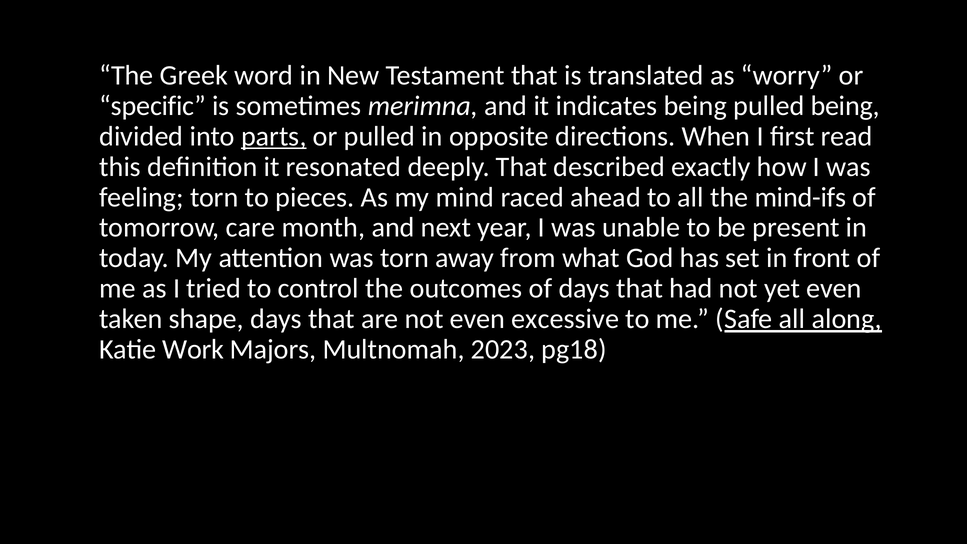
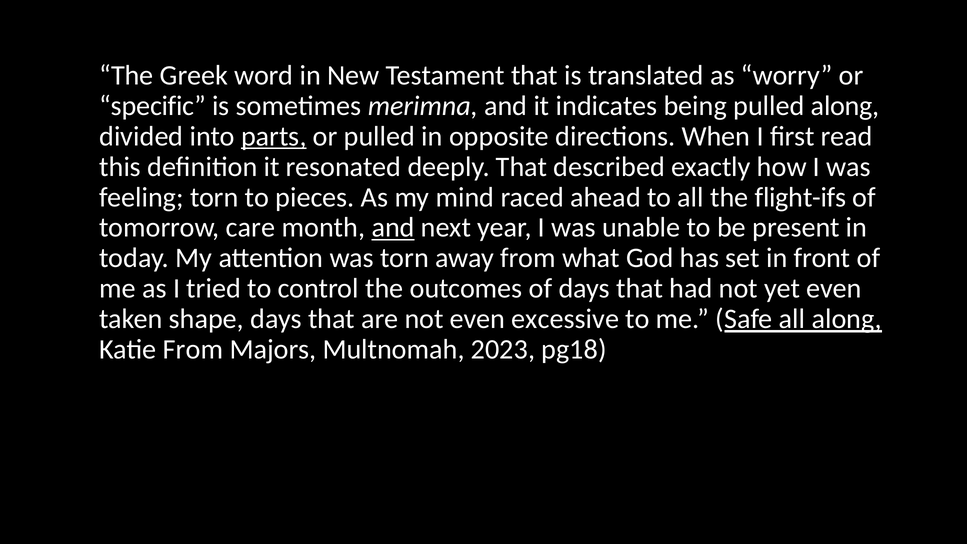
pulled being: being -> along (845, 106)
mind-ifs: mind-ifs -> flight-ifs (800, 197)
and underline: none -> present (393, 228)
Katie Work: Work -> From (193, 350)
